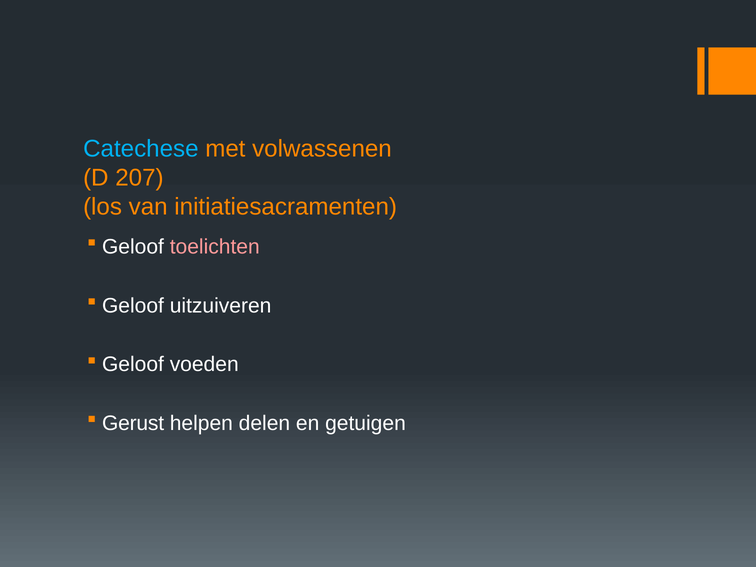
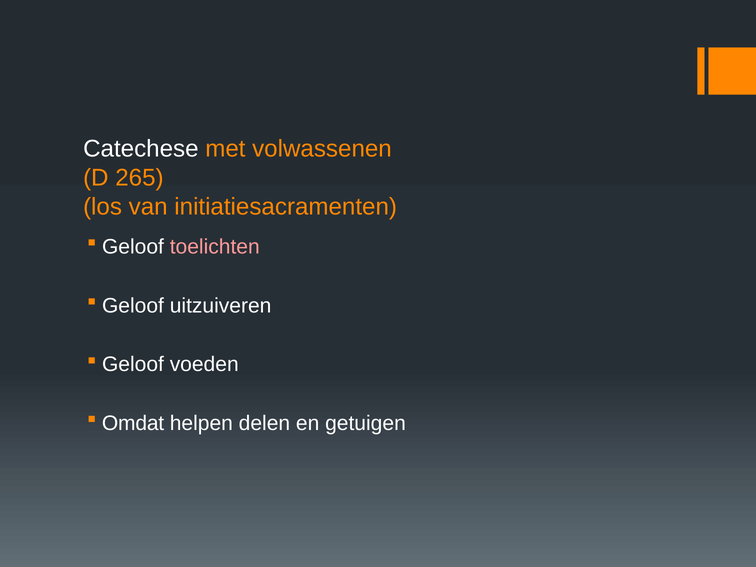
Catechese colour: light blue -> white (141, 149)
207: 207 -> 265 (139, 178)
Gerust: Gerust -> Omdat (133, 423)
